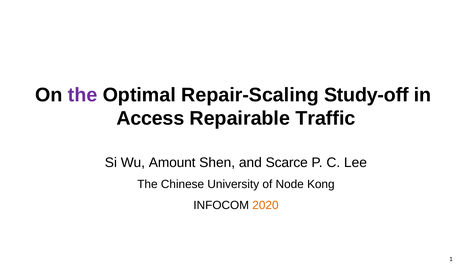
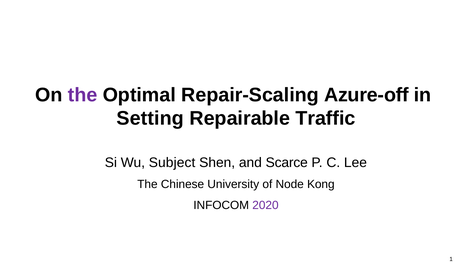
Study-off: Study-off -> Azure-off (366, 95)
Access: Access -> Setting (150, 118)
Amount: Amount -> Subject (172, 162)
2020 colour: orange -> purple (265, 205)
